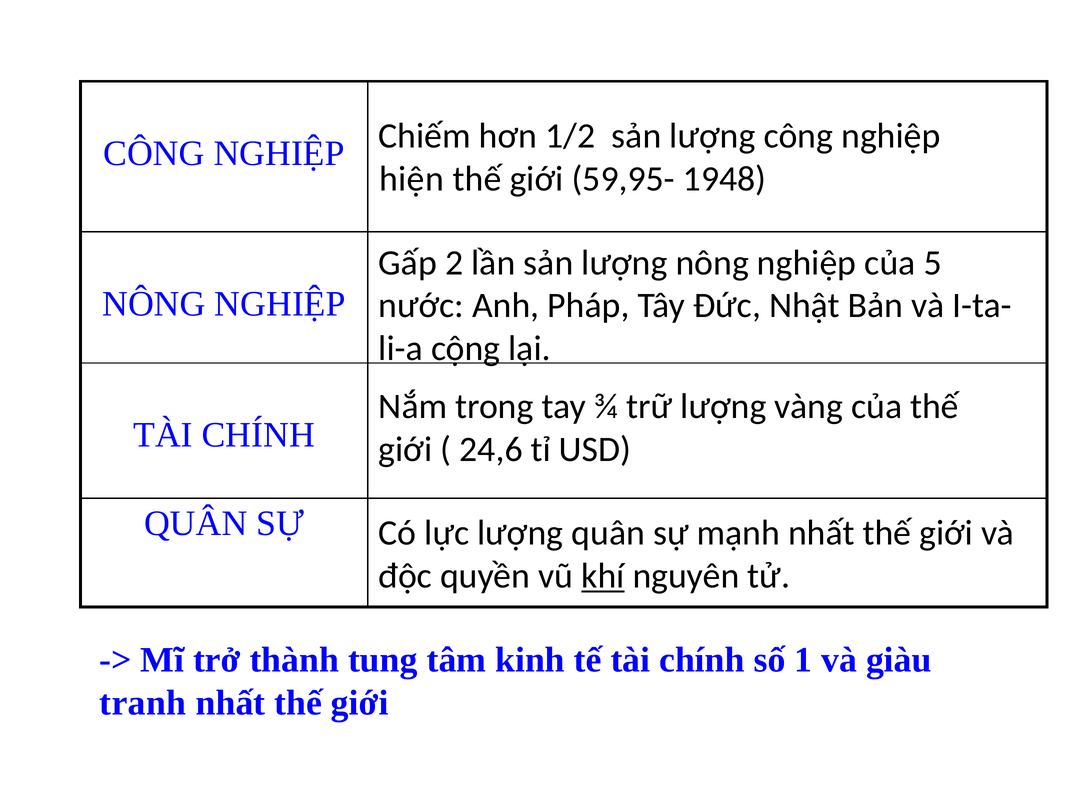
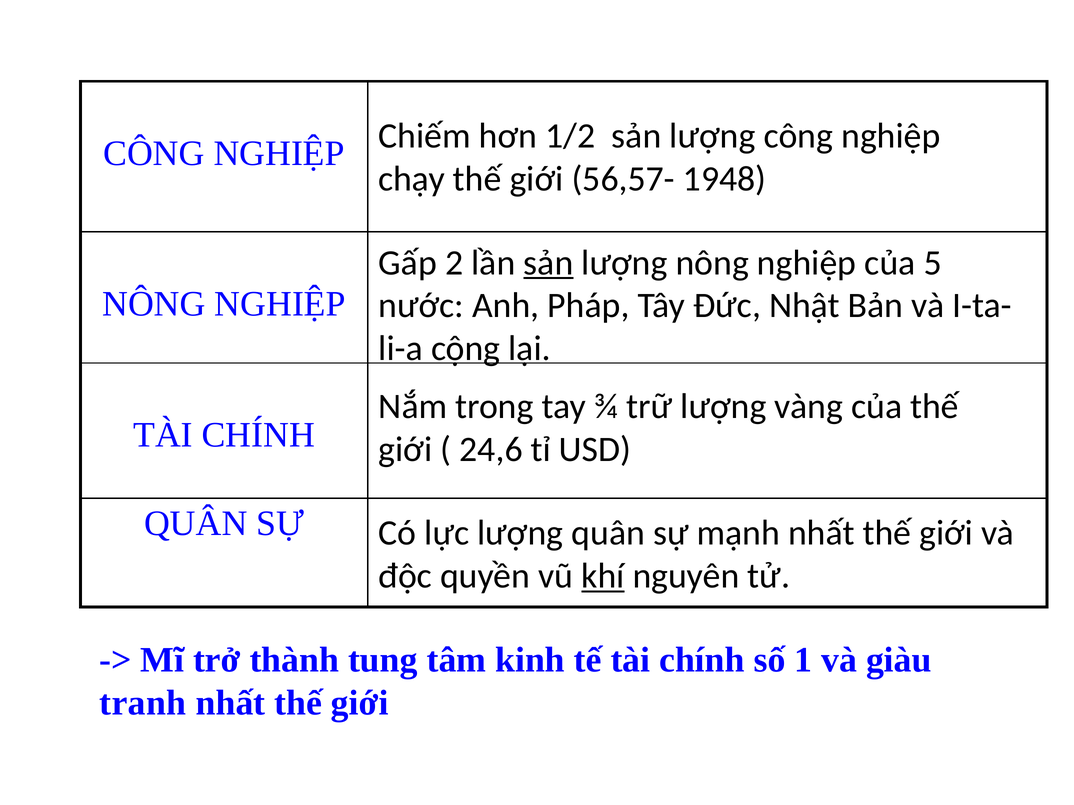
hiện: hiện -> chạy (412, 179)
59,95-: 59,95- -> 56,57- (623, 179)
sản underline: none -> present (548, 263)
